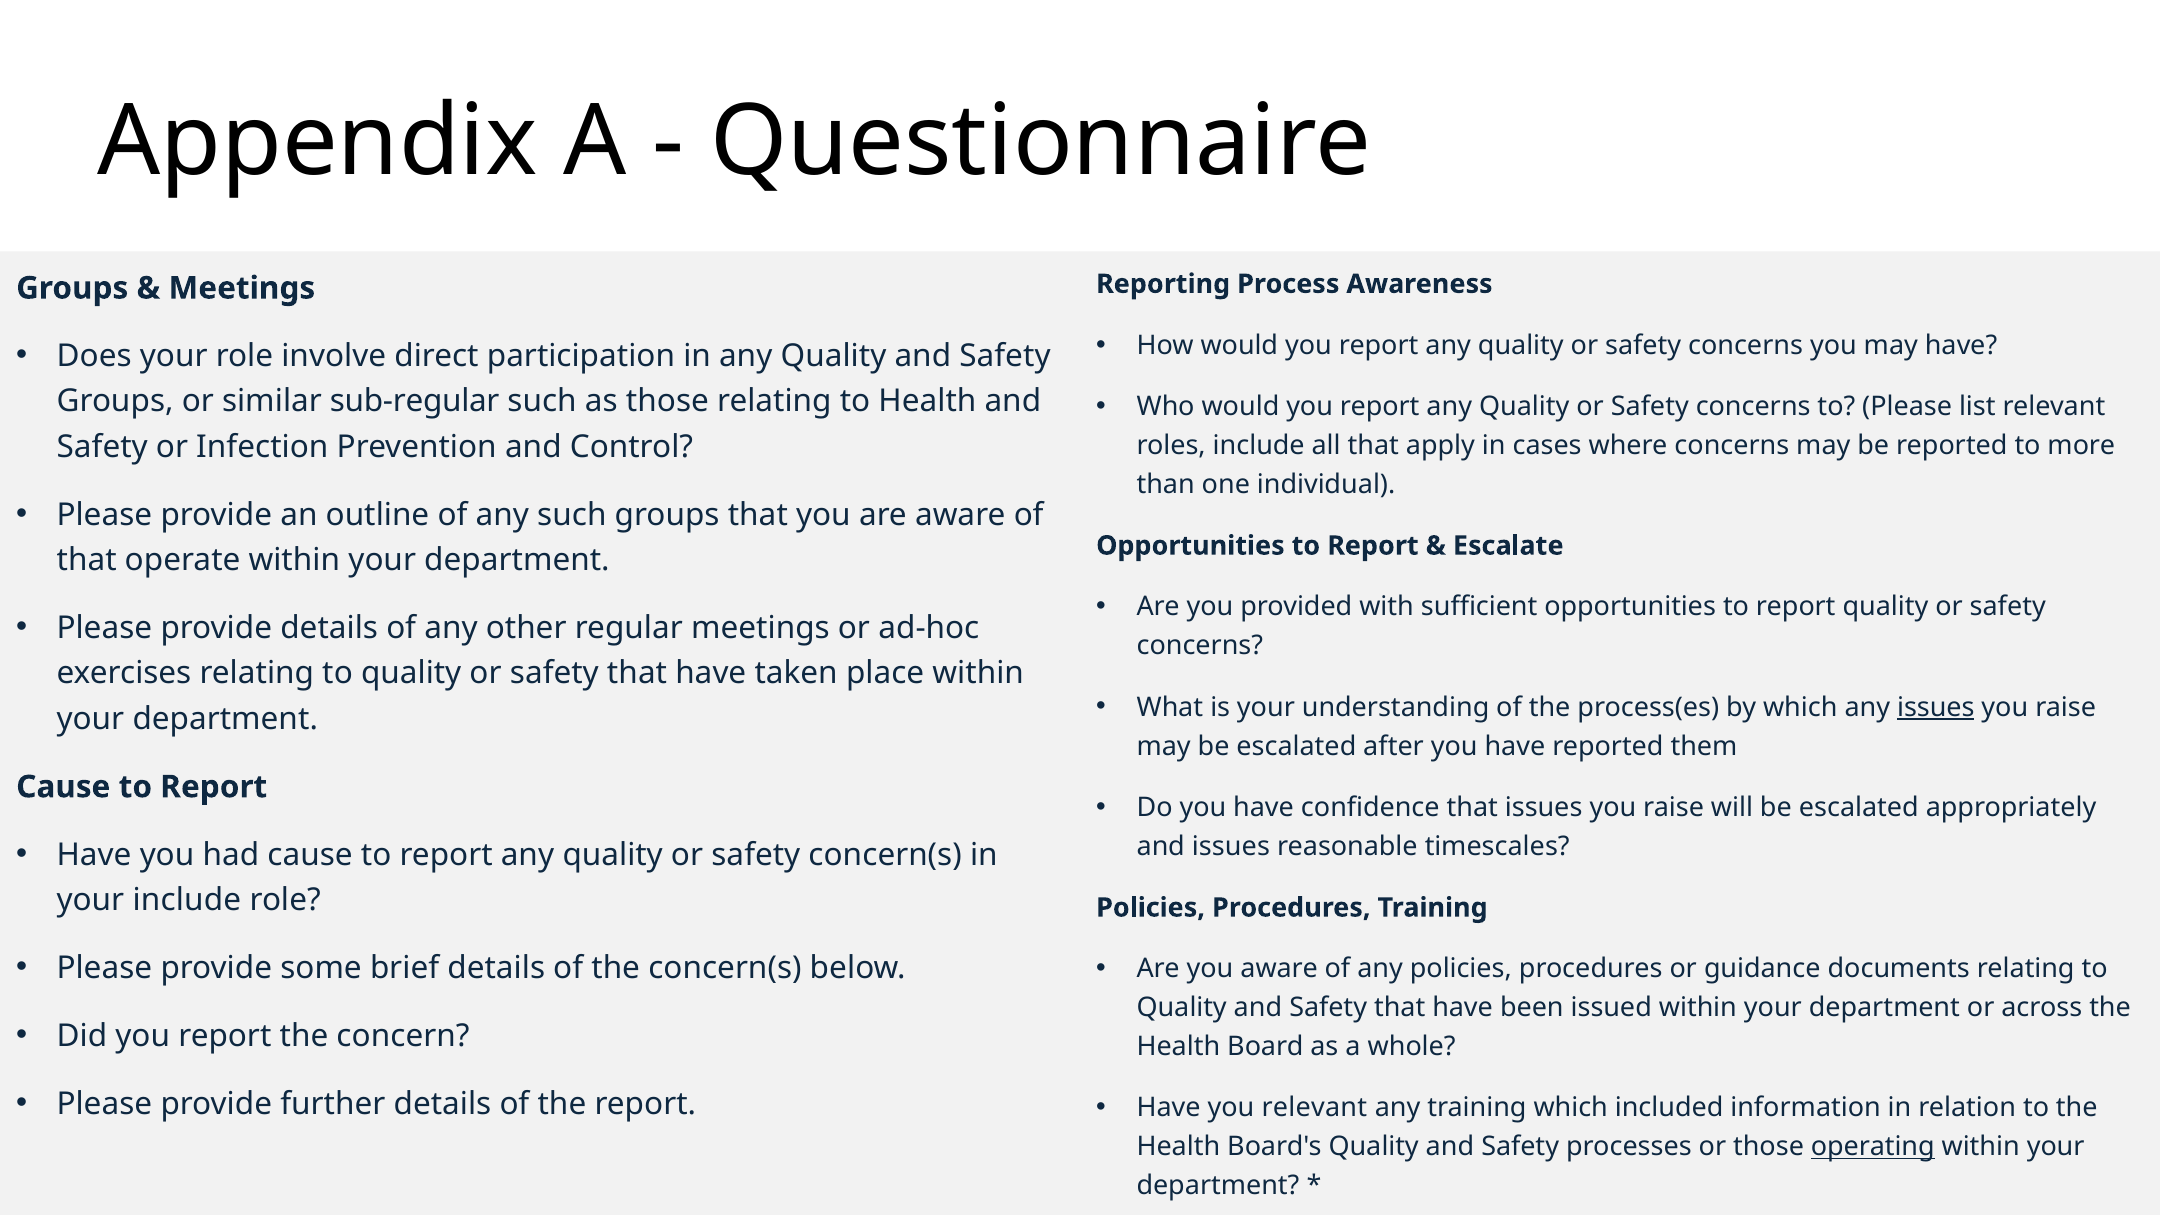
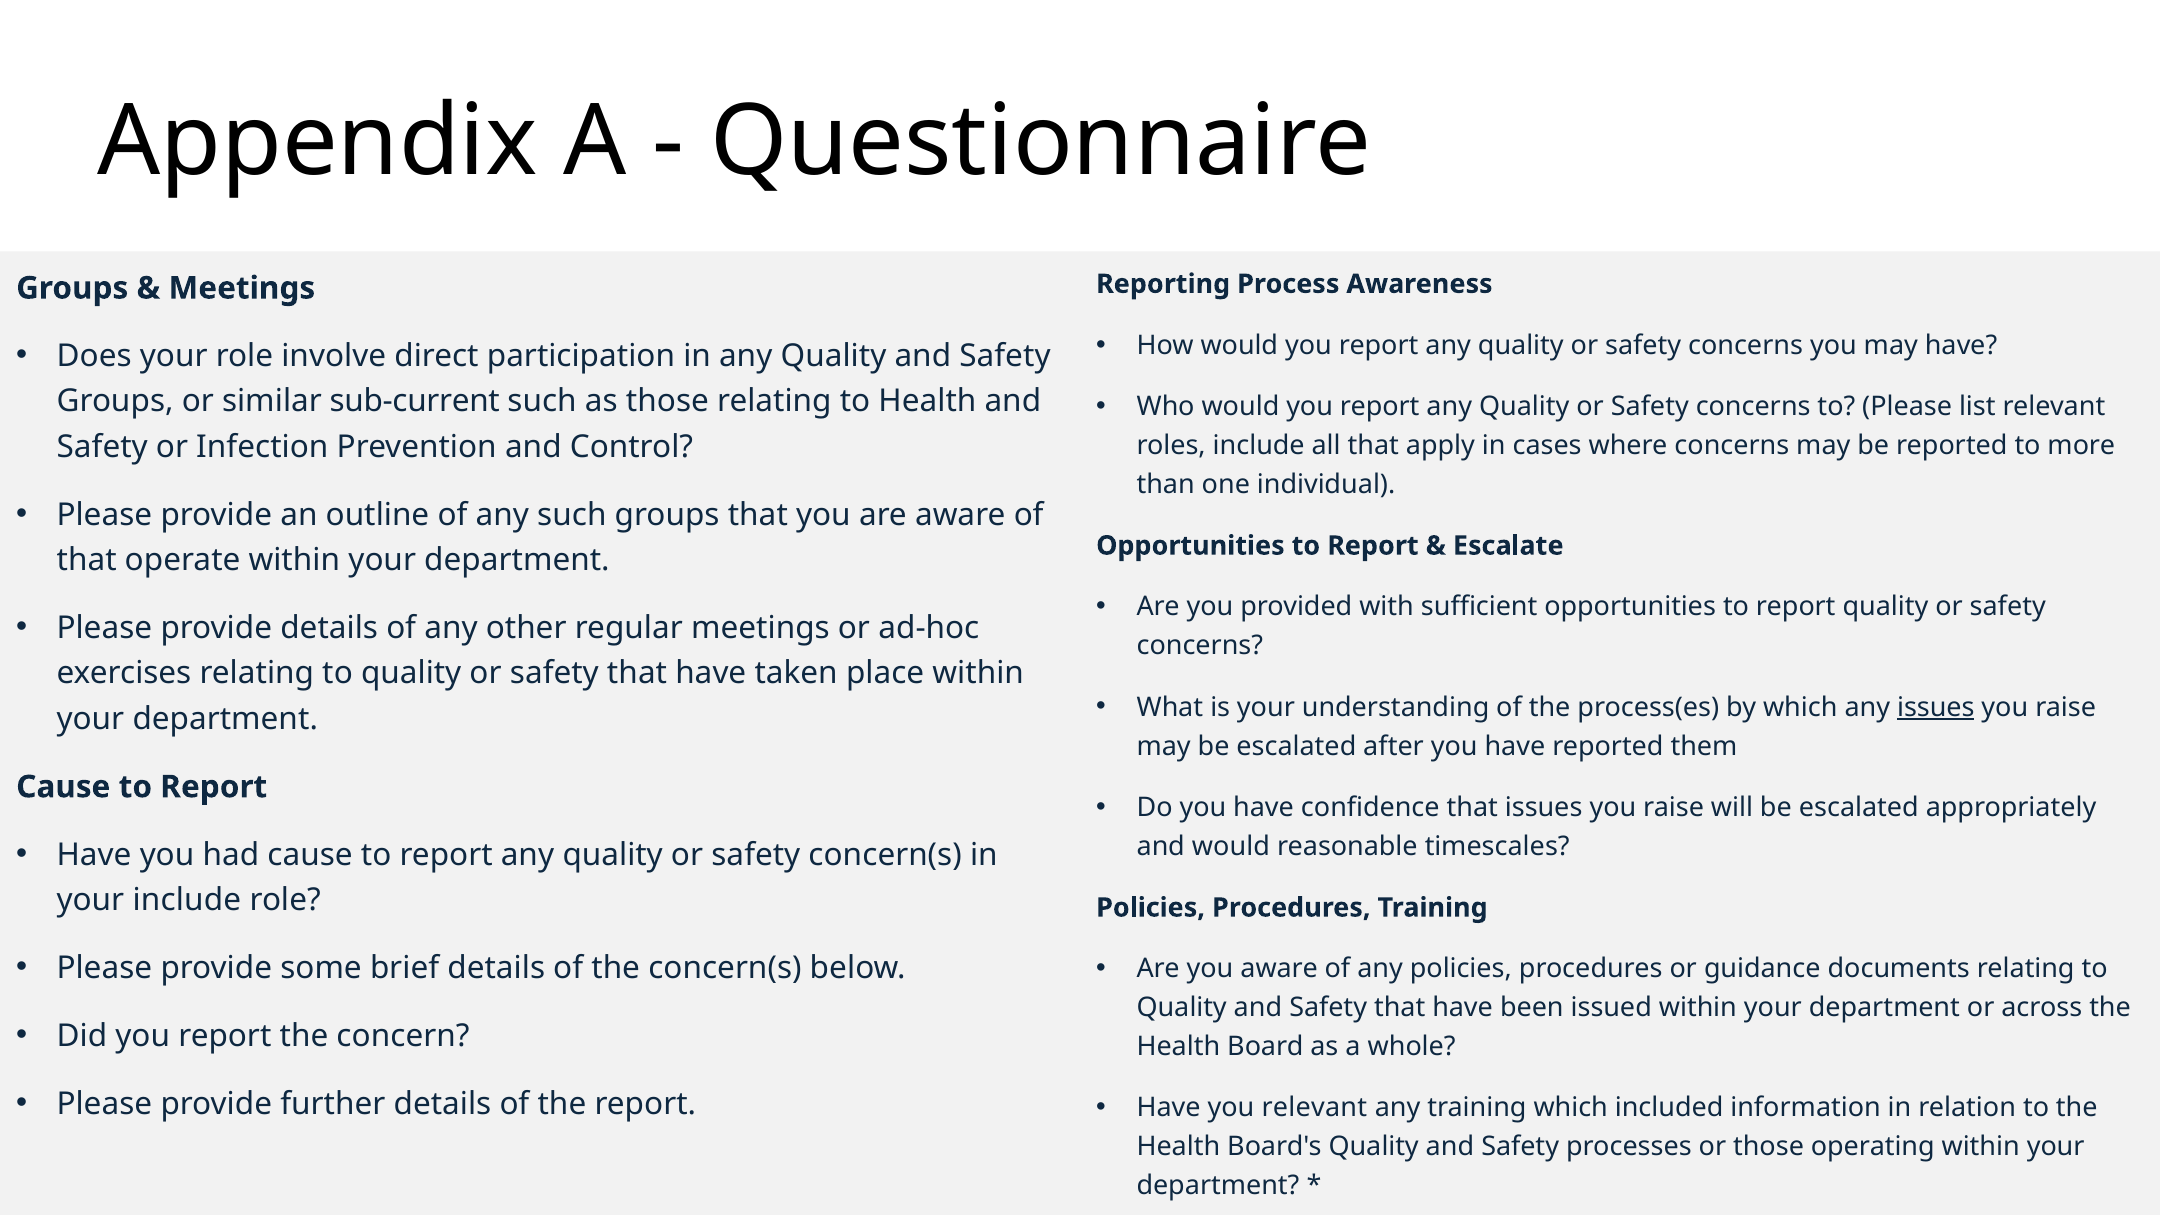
sub-regular: sub-regular -> sub-current (415, 401)
and issues: issues -> would (1231, 846)
operating underline: present -> none (1873, 1147)
